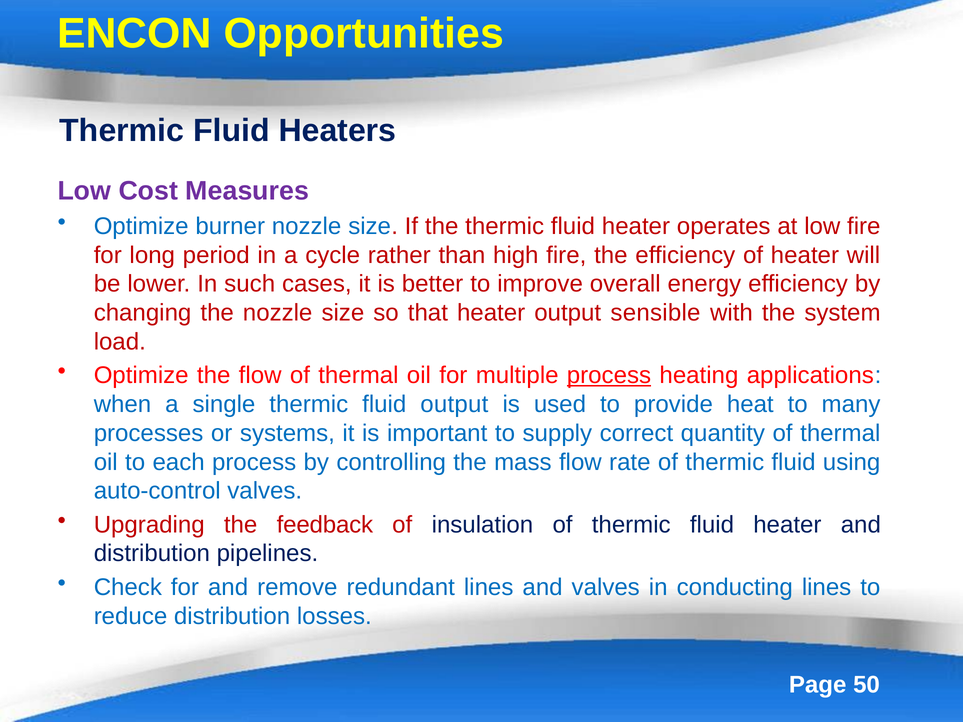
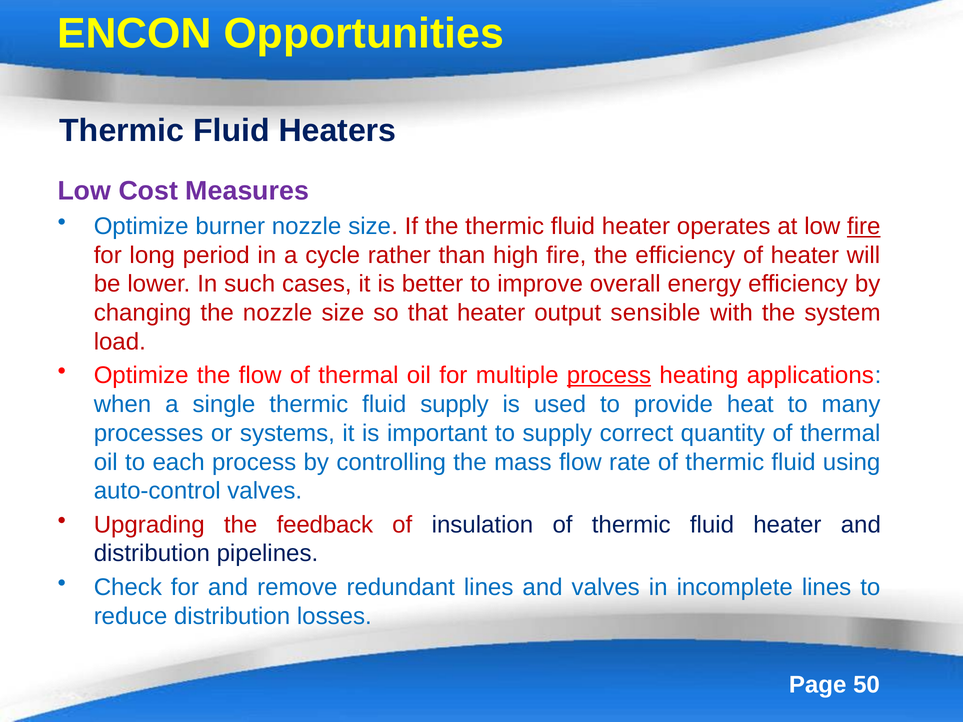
fire underline: none -> present (864, 226)
fluid output: output -> supply (455, 404)
conducting: conducting -> incomplete (735, 587)
